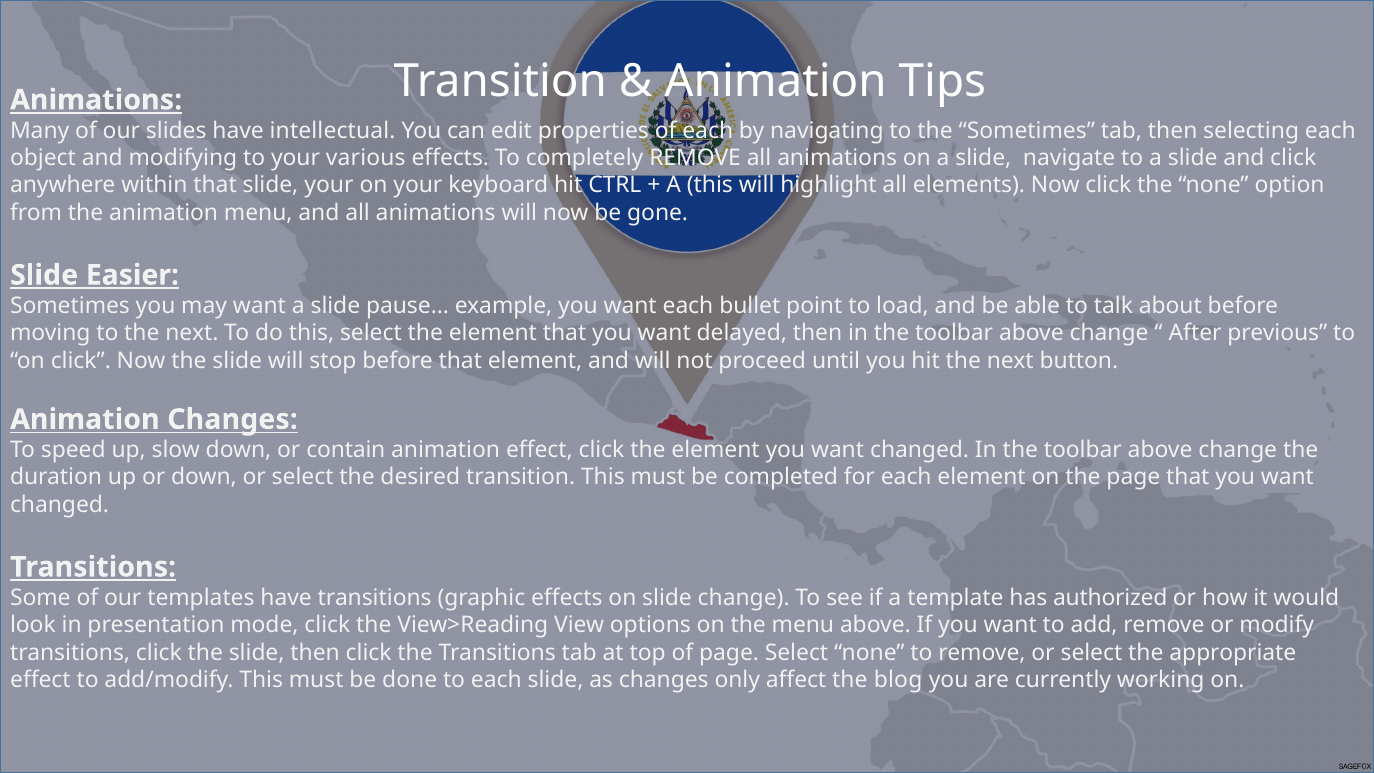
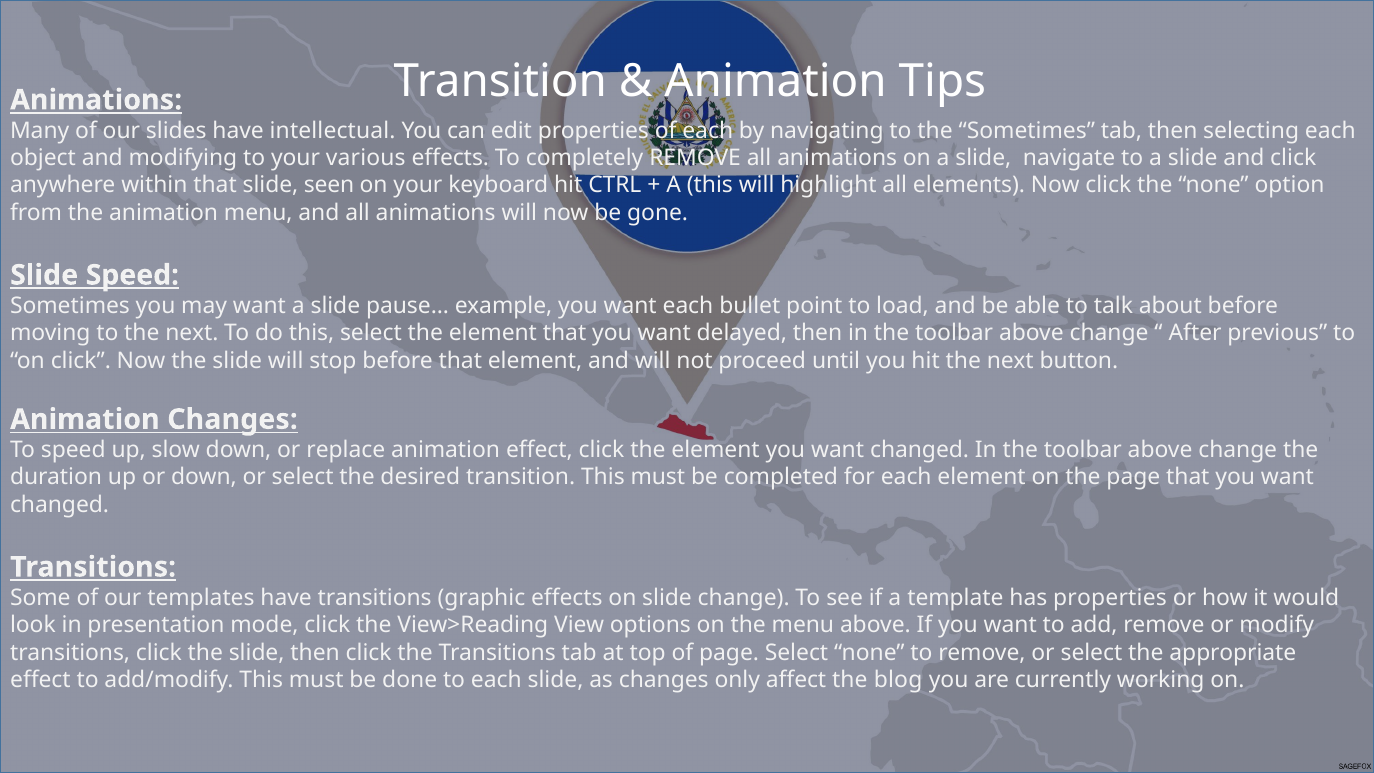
slide your: your -> seen (329, 185)
Slide Easier: Easier -> Speed (132, 275)
contain: contain -> replace (346, 450)
has authorized: authorized -> properties (1110, 597)
